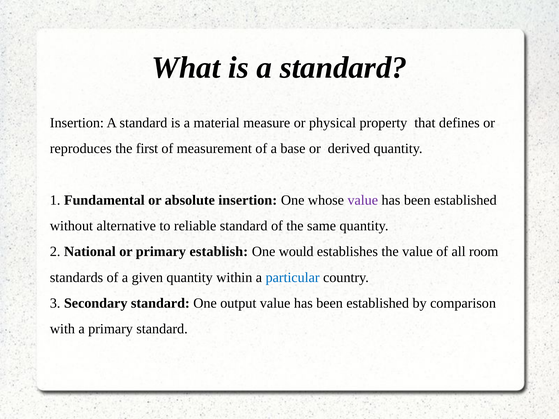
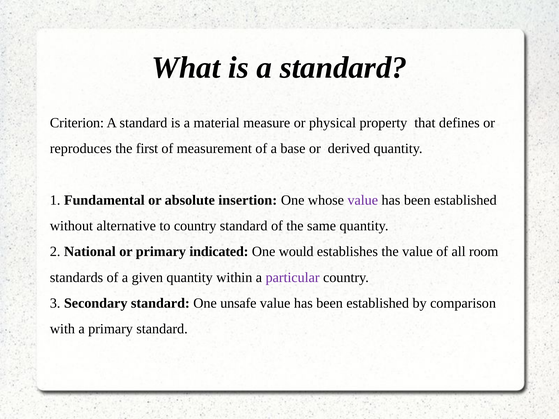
Insertion: Insertion -> Criterion (77, 123)
to reliable: reliable -> country (195, 226)
establish: establish -> indicated (219, 252)
particular colour: blue -> purple (293, 278)
output: output -> unsafe (238, 303)
